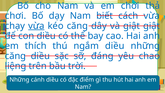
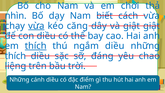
chơi: chơi -> nhìn (16, 16)
thích underline: none -> present (36, 46)
căng: căng -> thích (15, 56)
